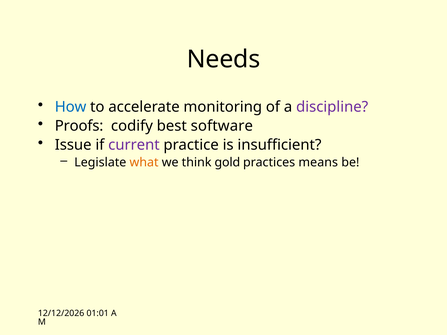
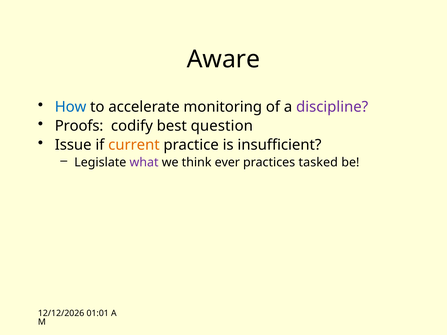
Needs: Needs -> Aware (224, 59)
software: software -> question (222, 126)
current colour: purple -> orange (134, 145)
what colour: orange -> purple (144, 162)
gold: gold -> ever (227, 162)
means: means -> tasked (318, 162)
